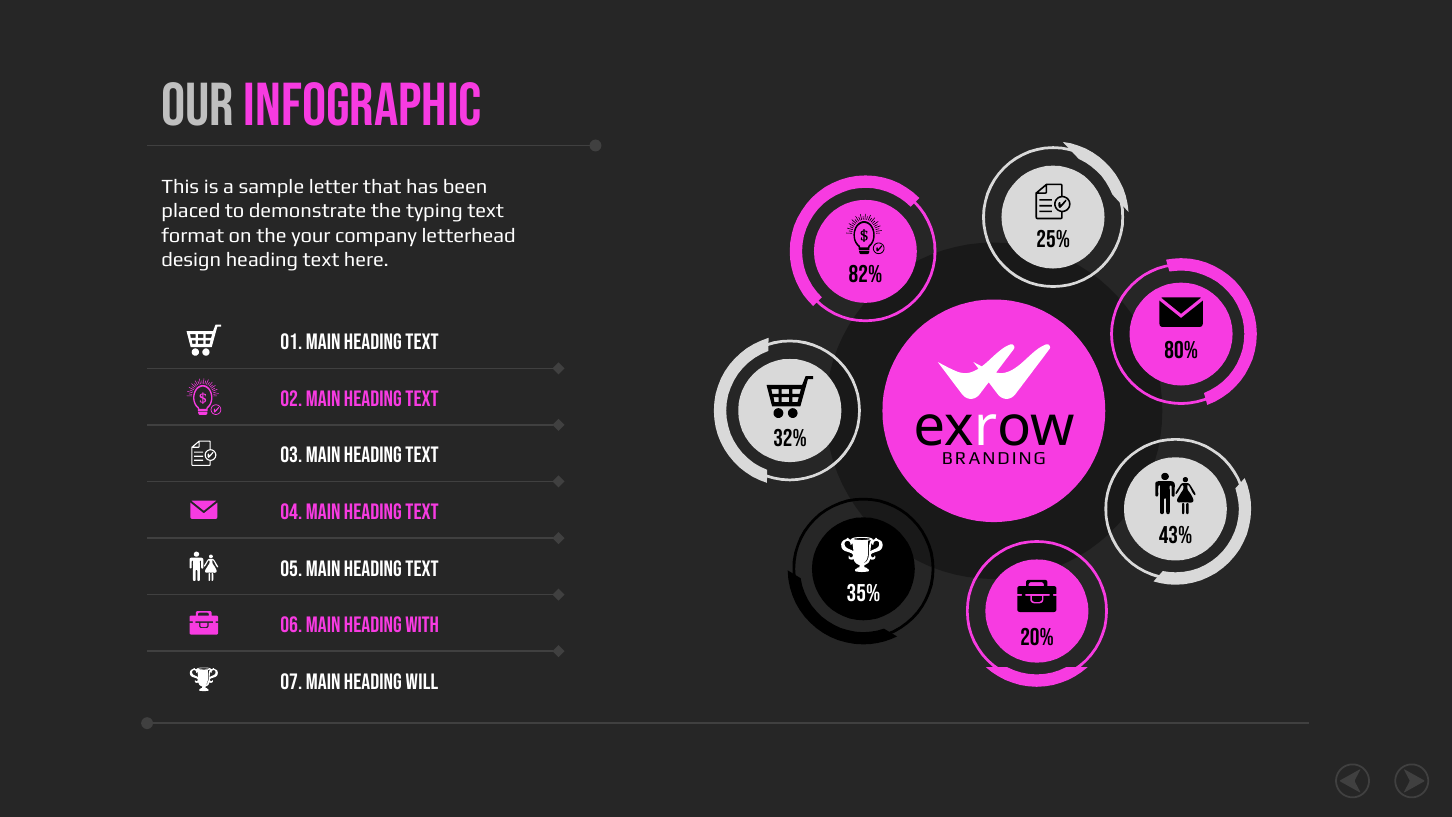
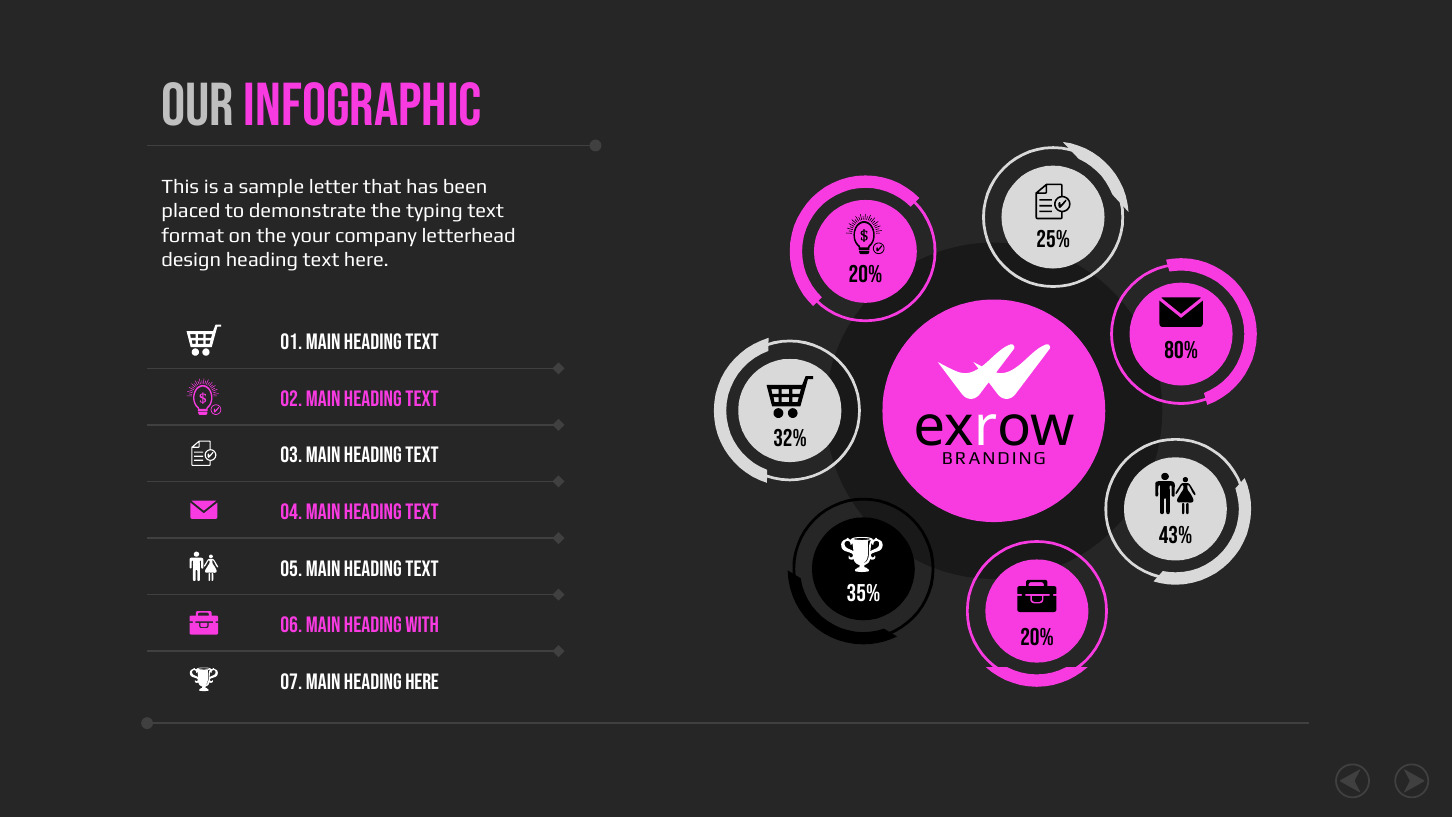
82%: 82% -> 20% (866, 275)
heading will: will -> here (422, 682)
